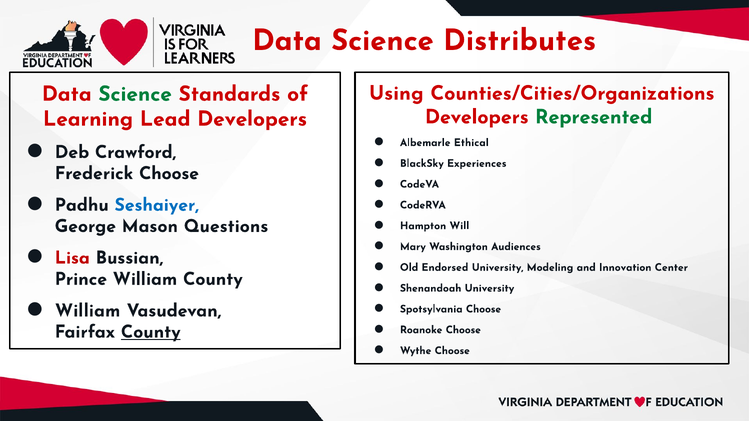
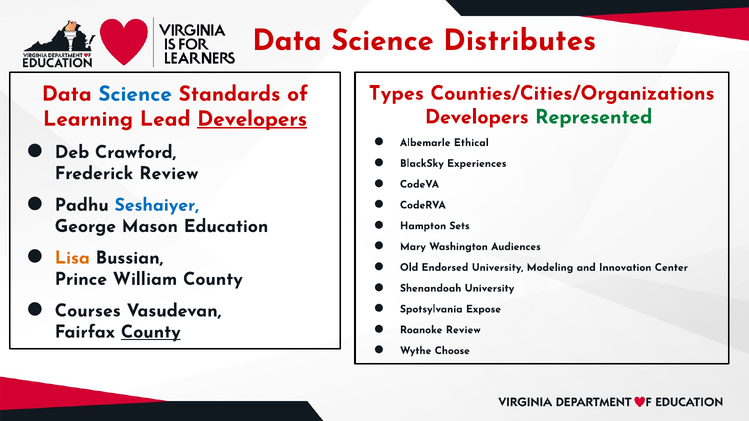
Using: Using -> Types (396, 93)
Science colour: green -> blue (135, 94)
Developers underline: none -> present (252, 119)
Frederick Choose: Choose -> Review (169, 173)
Questions: Questions -> Education (226, 226)
Will: Will -> Sets (459, 226)
Lisa colour: red -> orange (72, 258)
William: William -> Courses (88, 311)
Spotsylvania Choose: Choose -> Expose (483, 309)
Roanoke Choose: Choose -> Review (463, 330)
